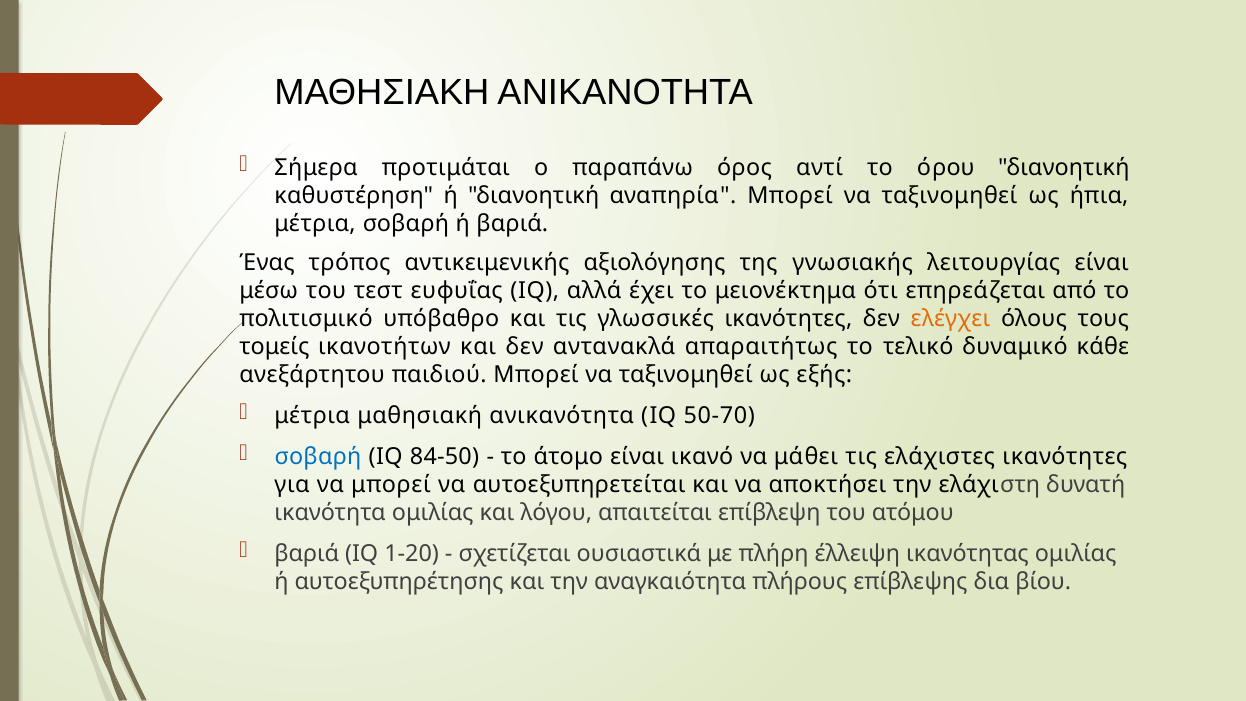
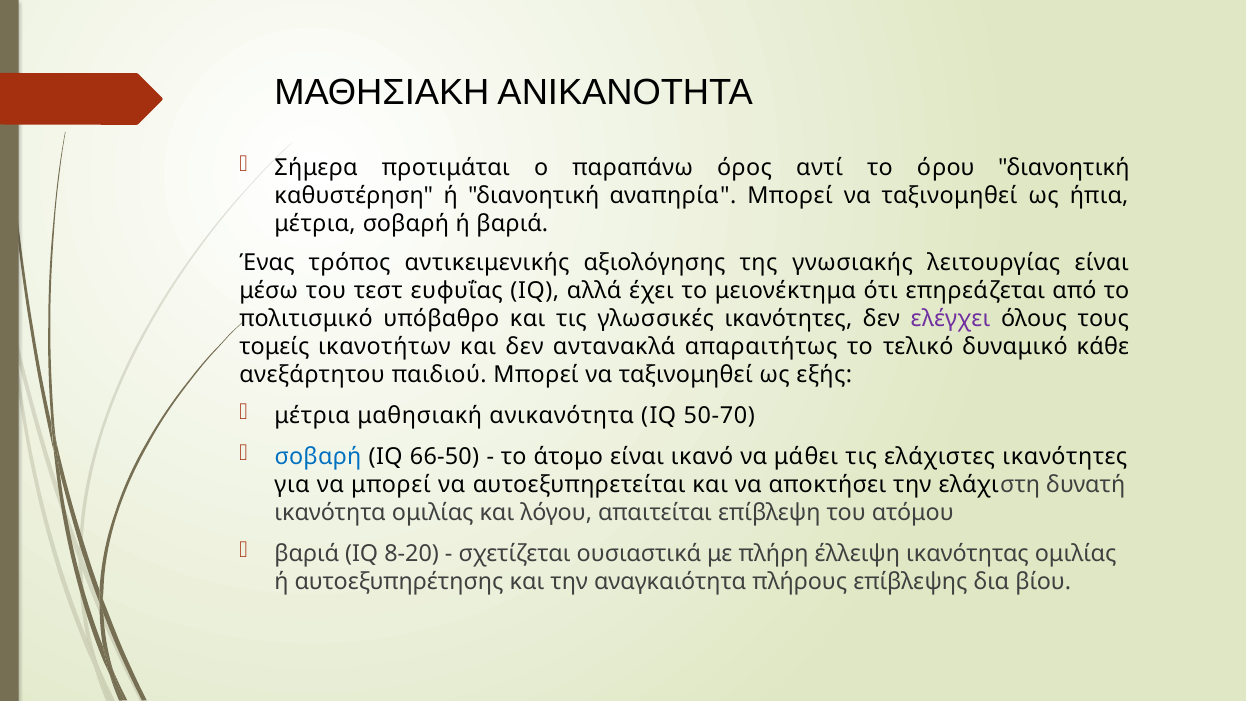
ελέγχει colour: orange -> purple (951, 319)
84-50: 84-50 -> 66-50 (444, 457)
1-20: 1-20 -> 8-20 (412, 554)
